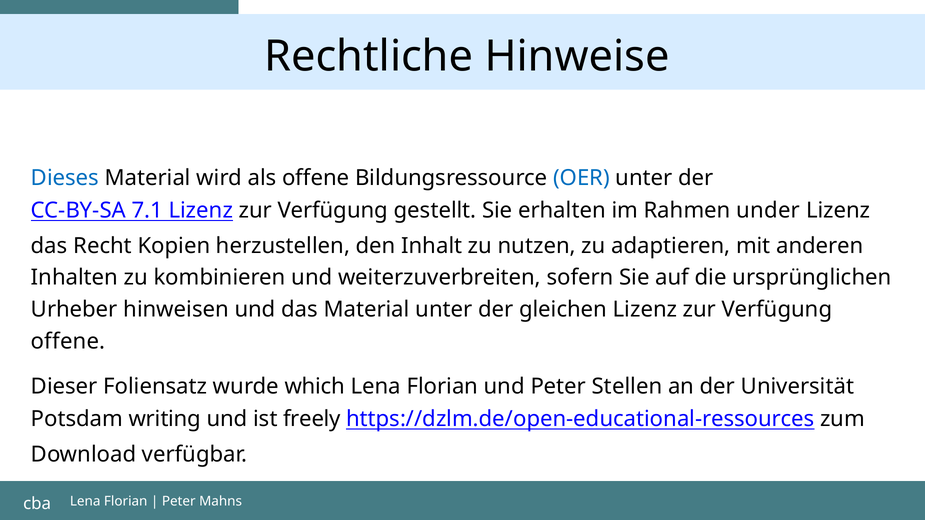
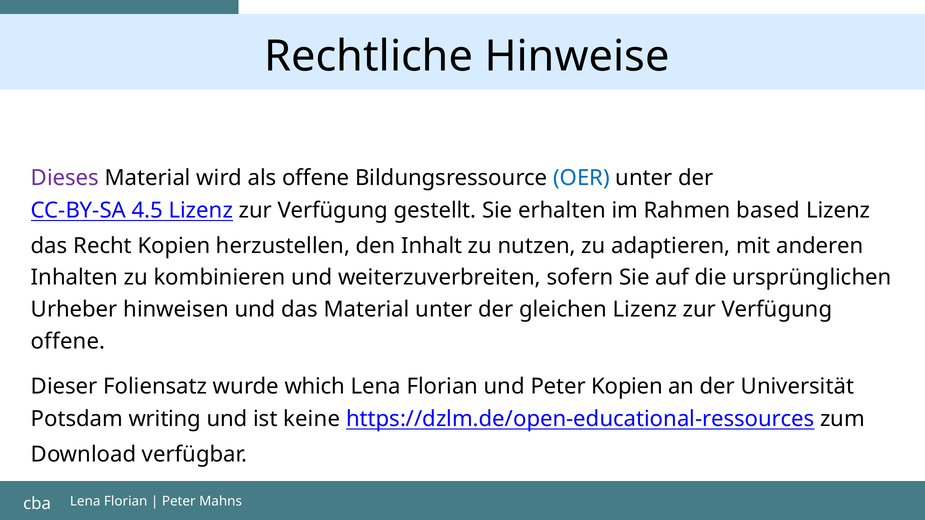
Dieses colour: blue -> purple (65, 178)
7.1: 7.1 -> 4.5 (147, 210)
under: under -> based (768, 210)
Peter Stellen: Stellen -> Kopien (627, 387)
freely: freely -> keine (312, 419)
